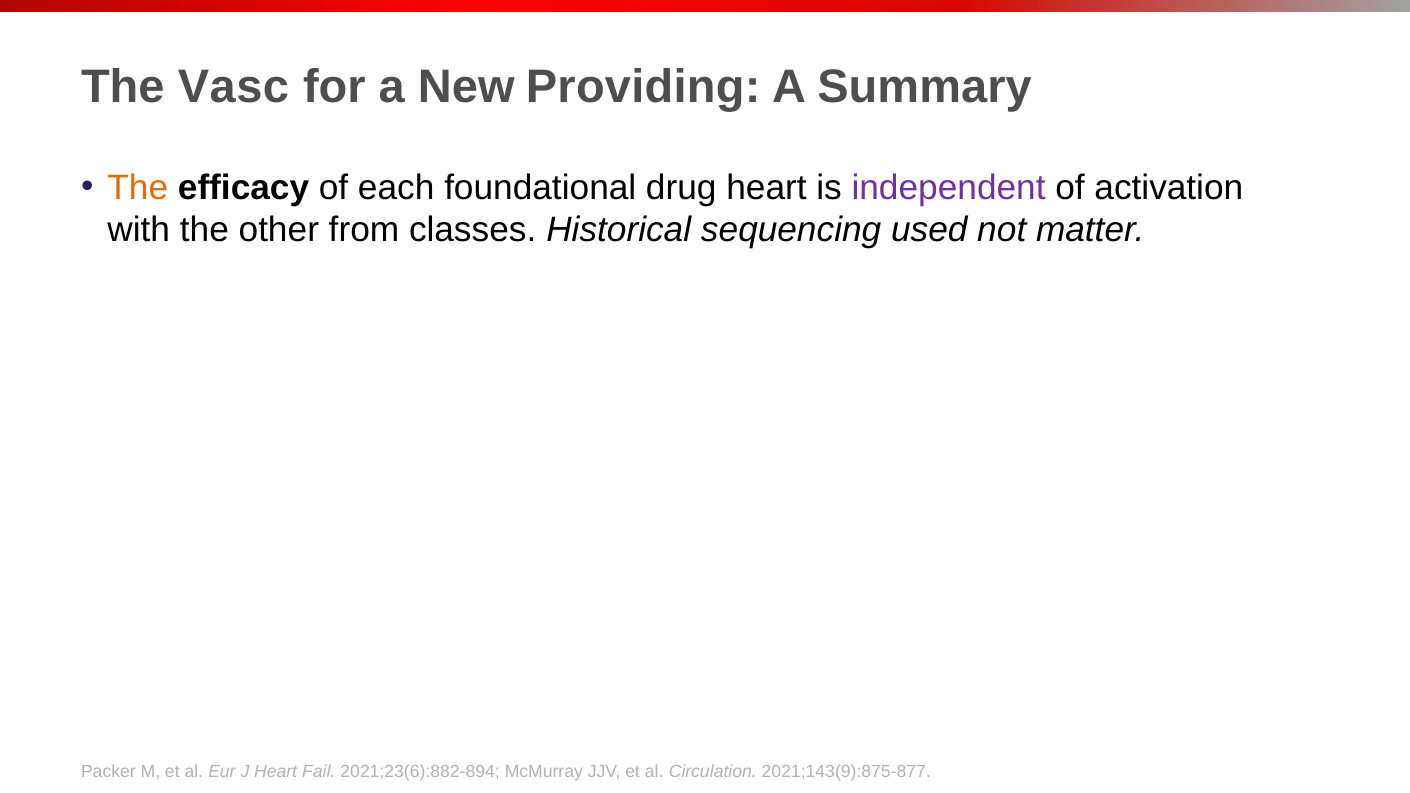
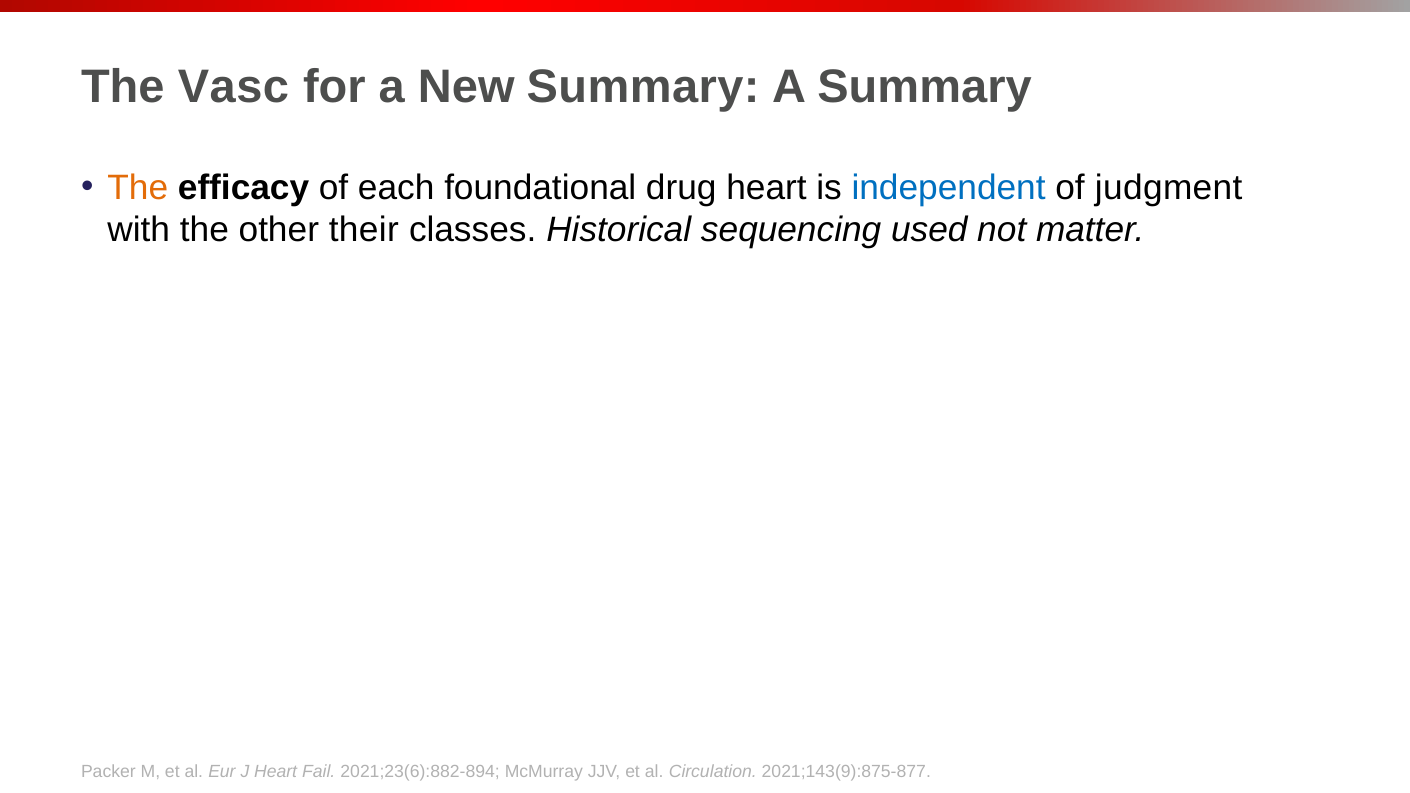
New Providing: Providing -> Summary (643, 87)
independent colour: purple -> blue (949, 188)
activation: activation -> judgment (1169, 188)
from: from -> their (364, 230)
